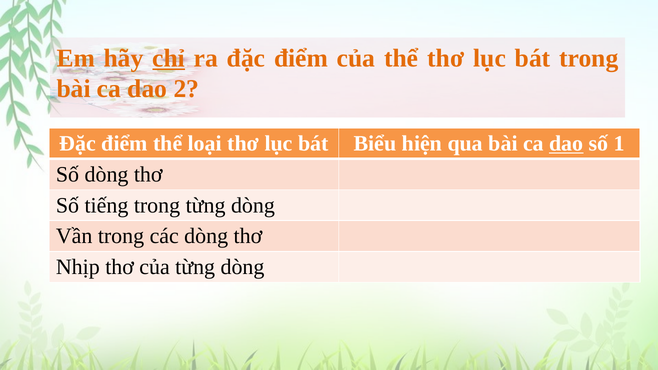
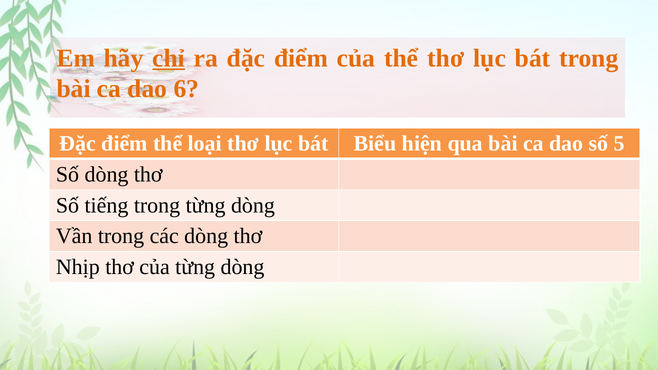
2: 2 -> 6 (186, 89)
dao underline: present -> none (566, 144)
1: 1 -> 5 (619, 144)
